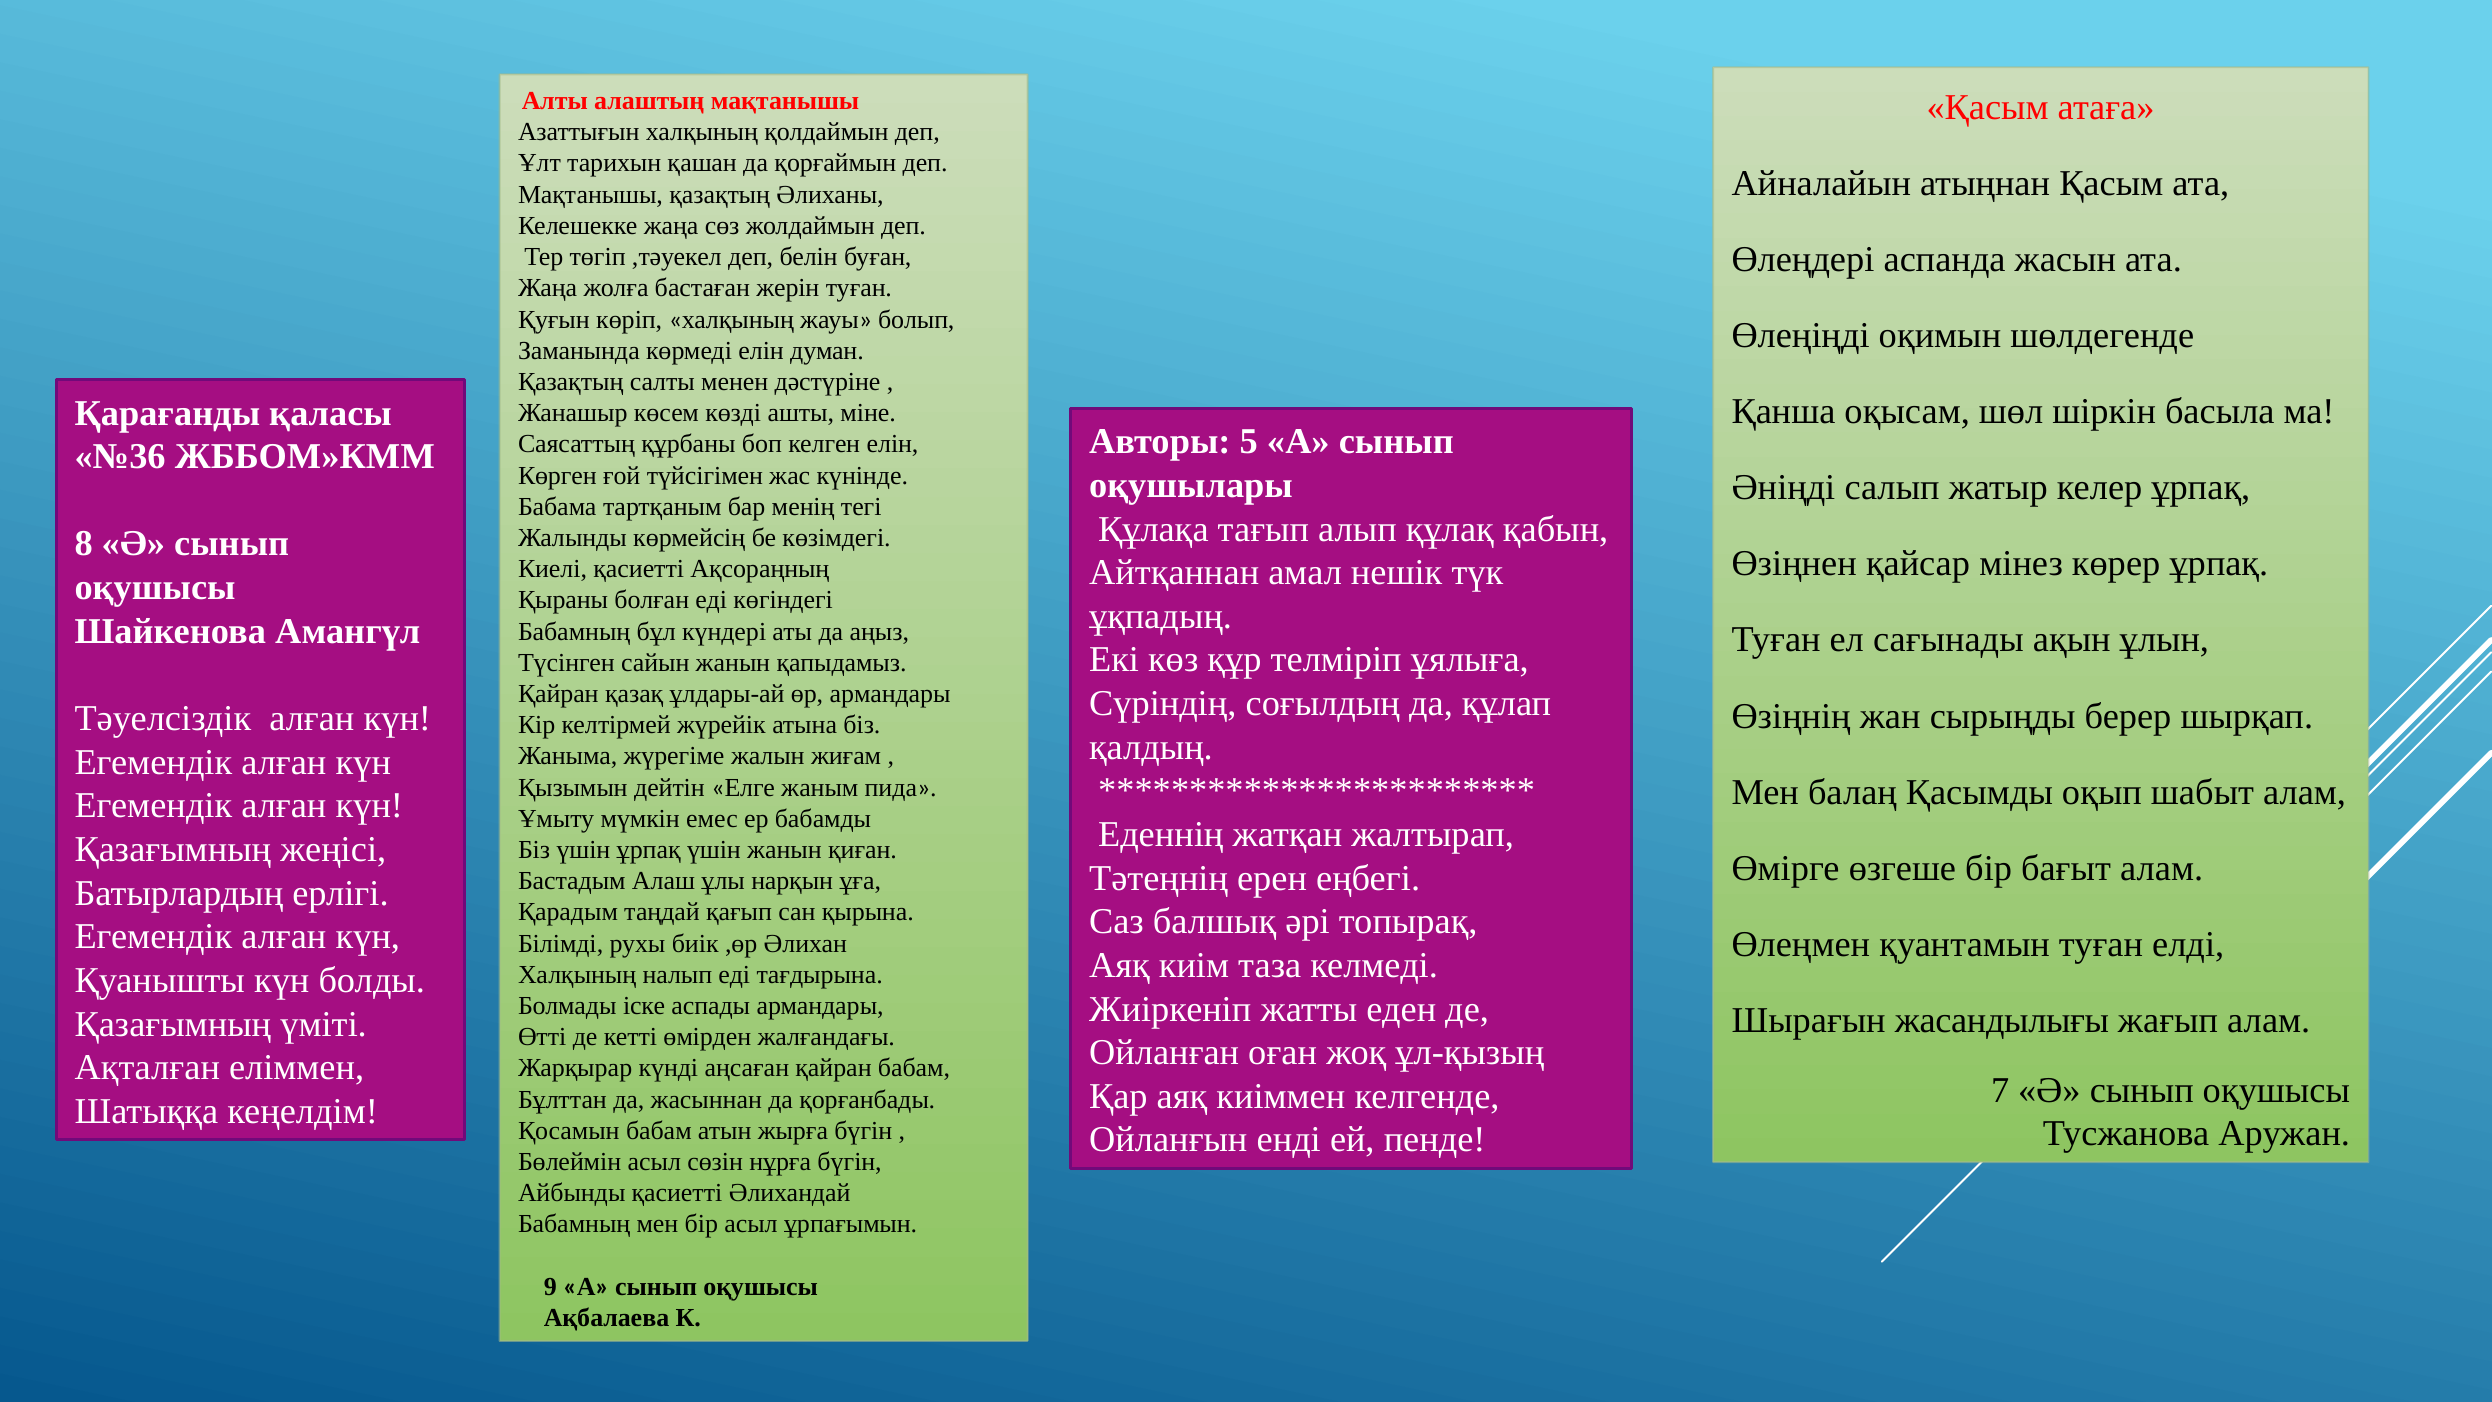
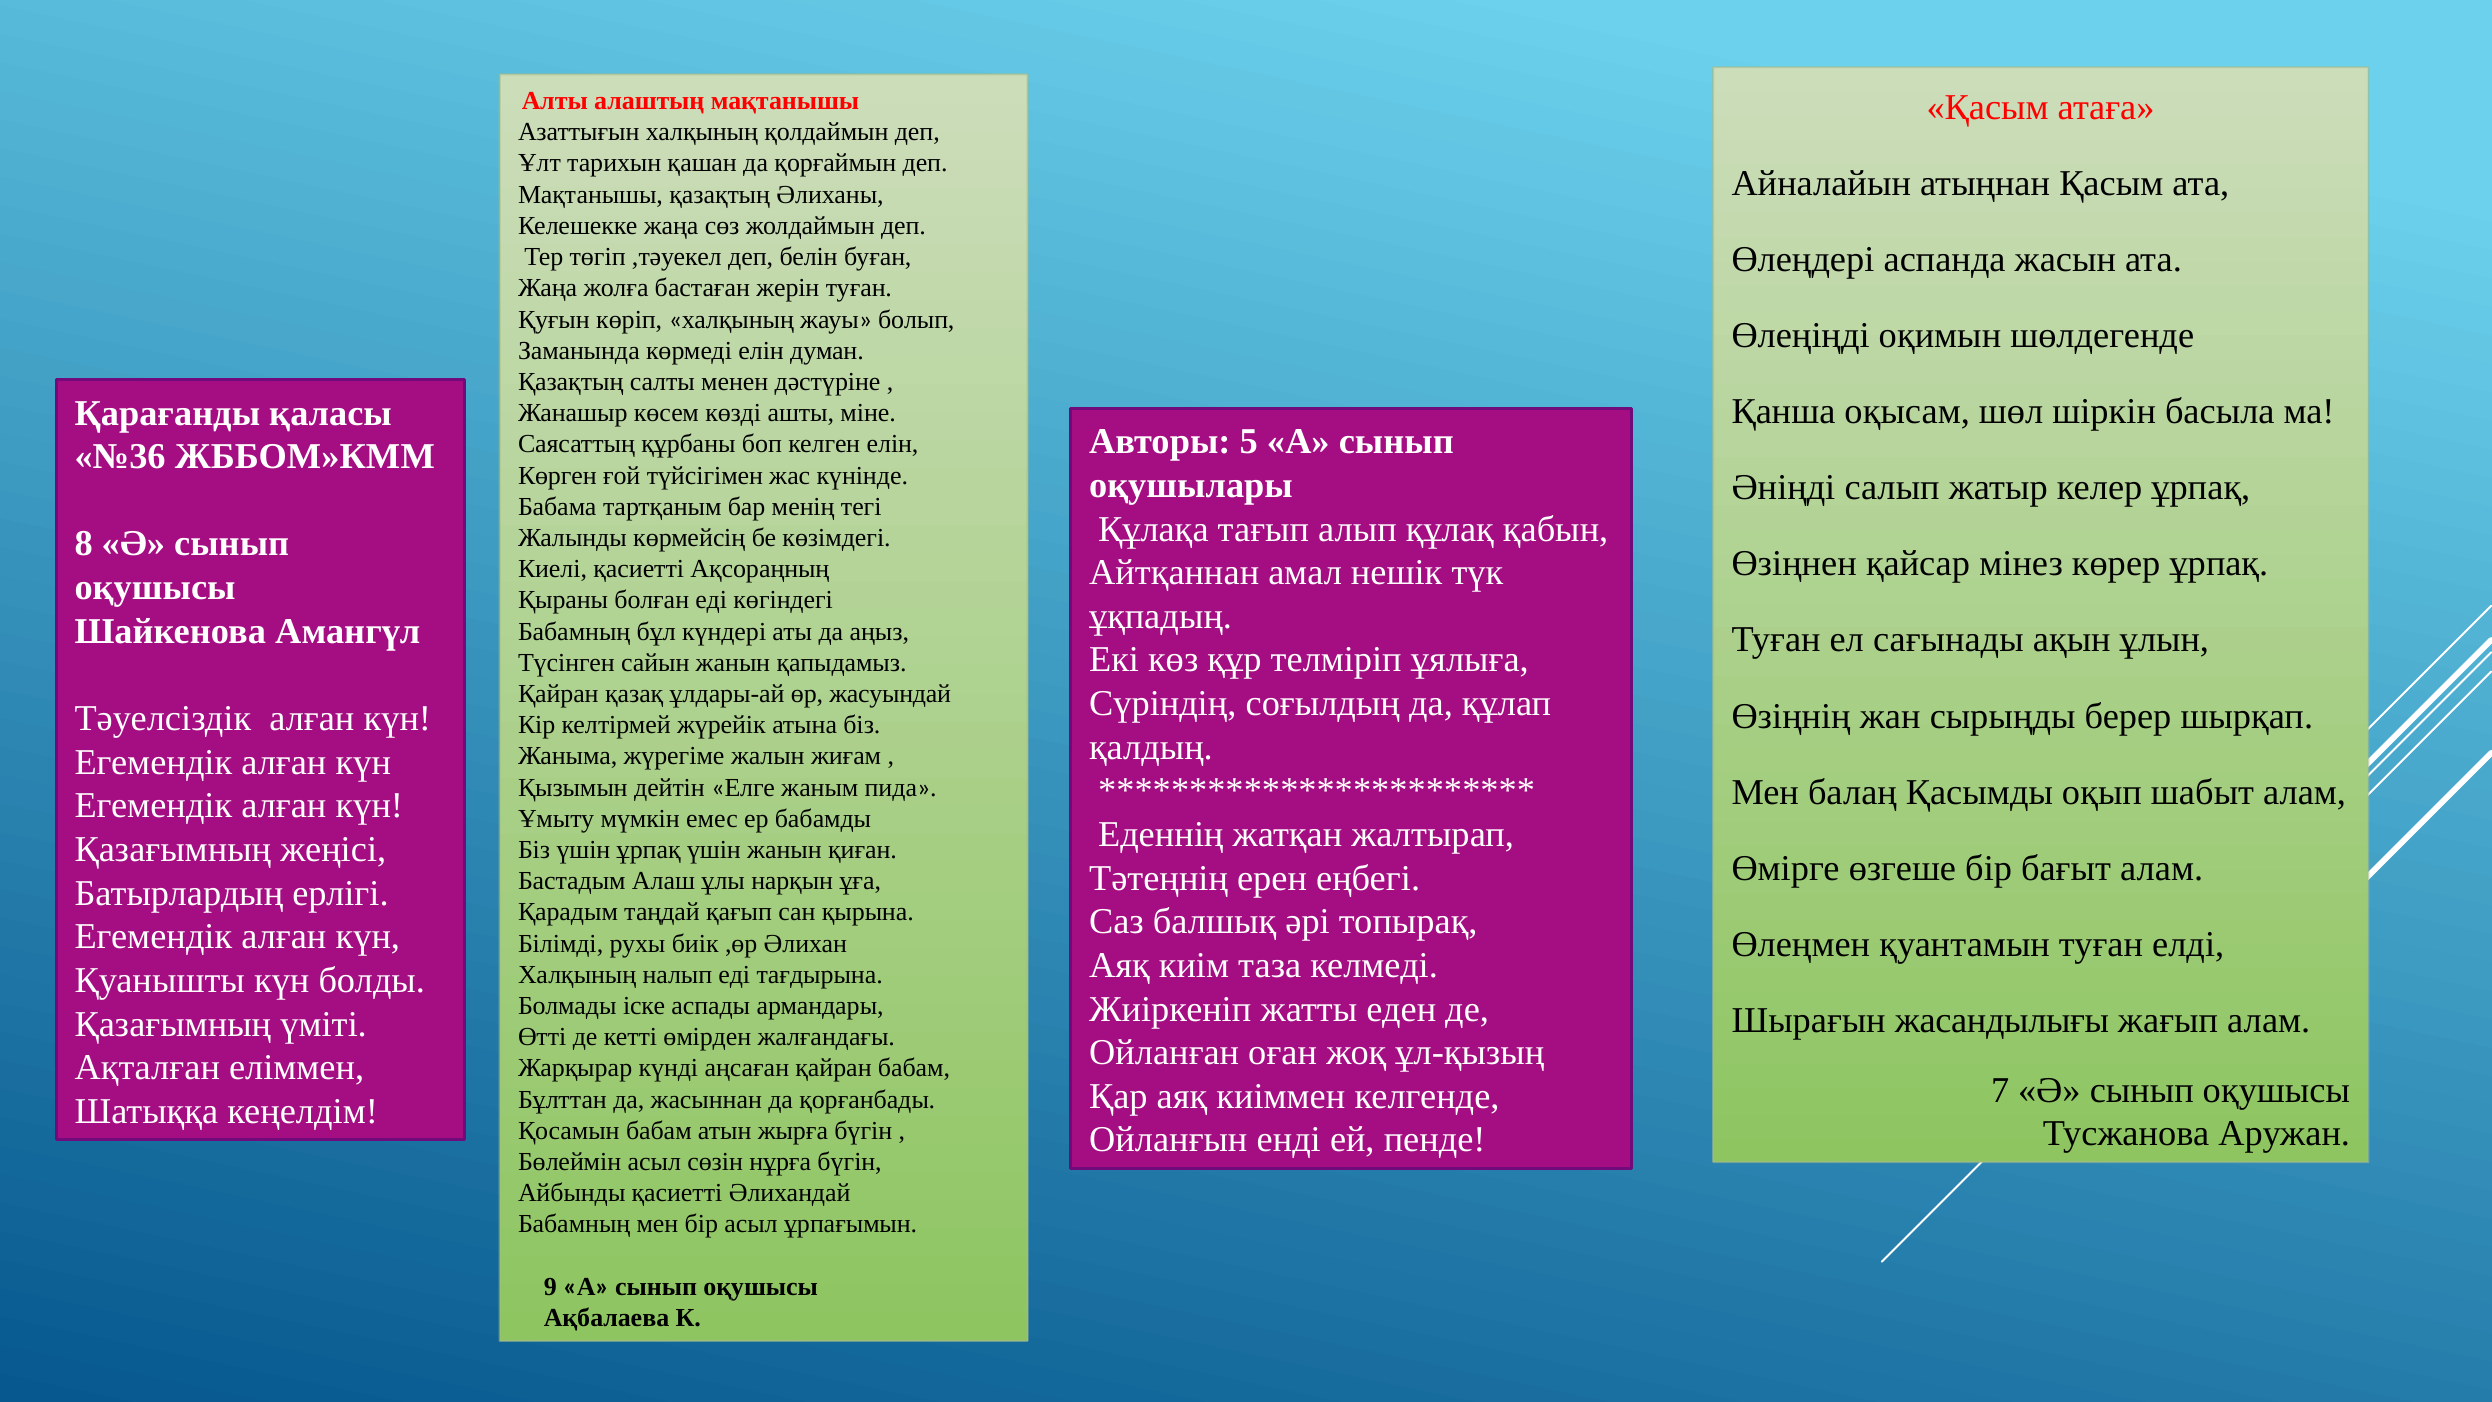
өр армандары: армандары -> жасуындай (890, 694)
